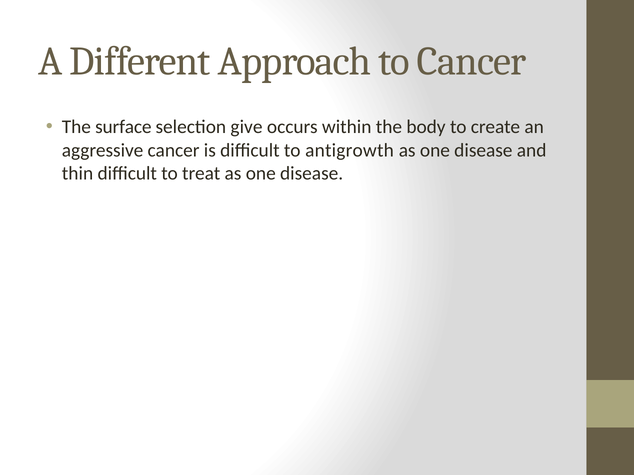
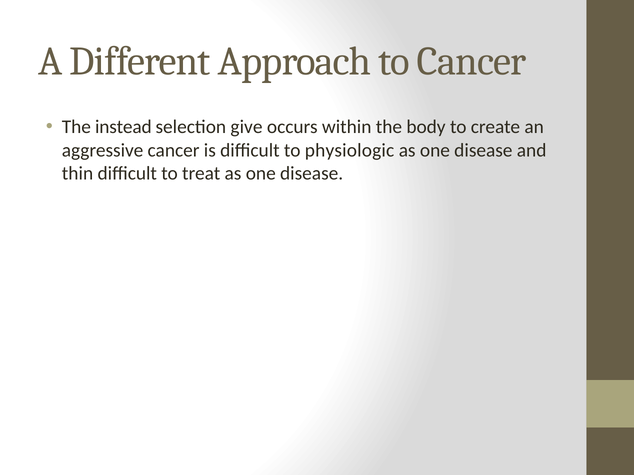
surface: surface -> instead (123, 127)
antigrowth: antigrowth -> physiologic (350, 150)
